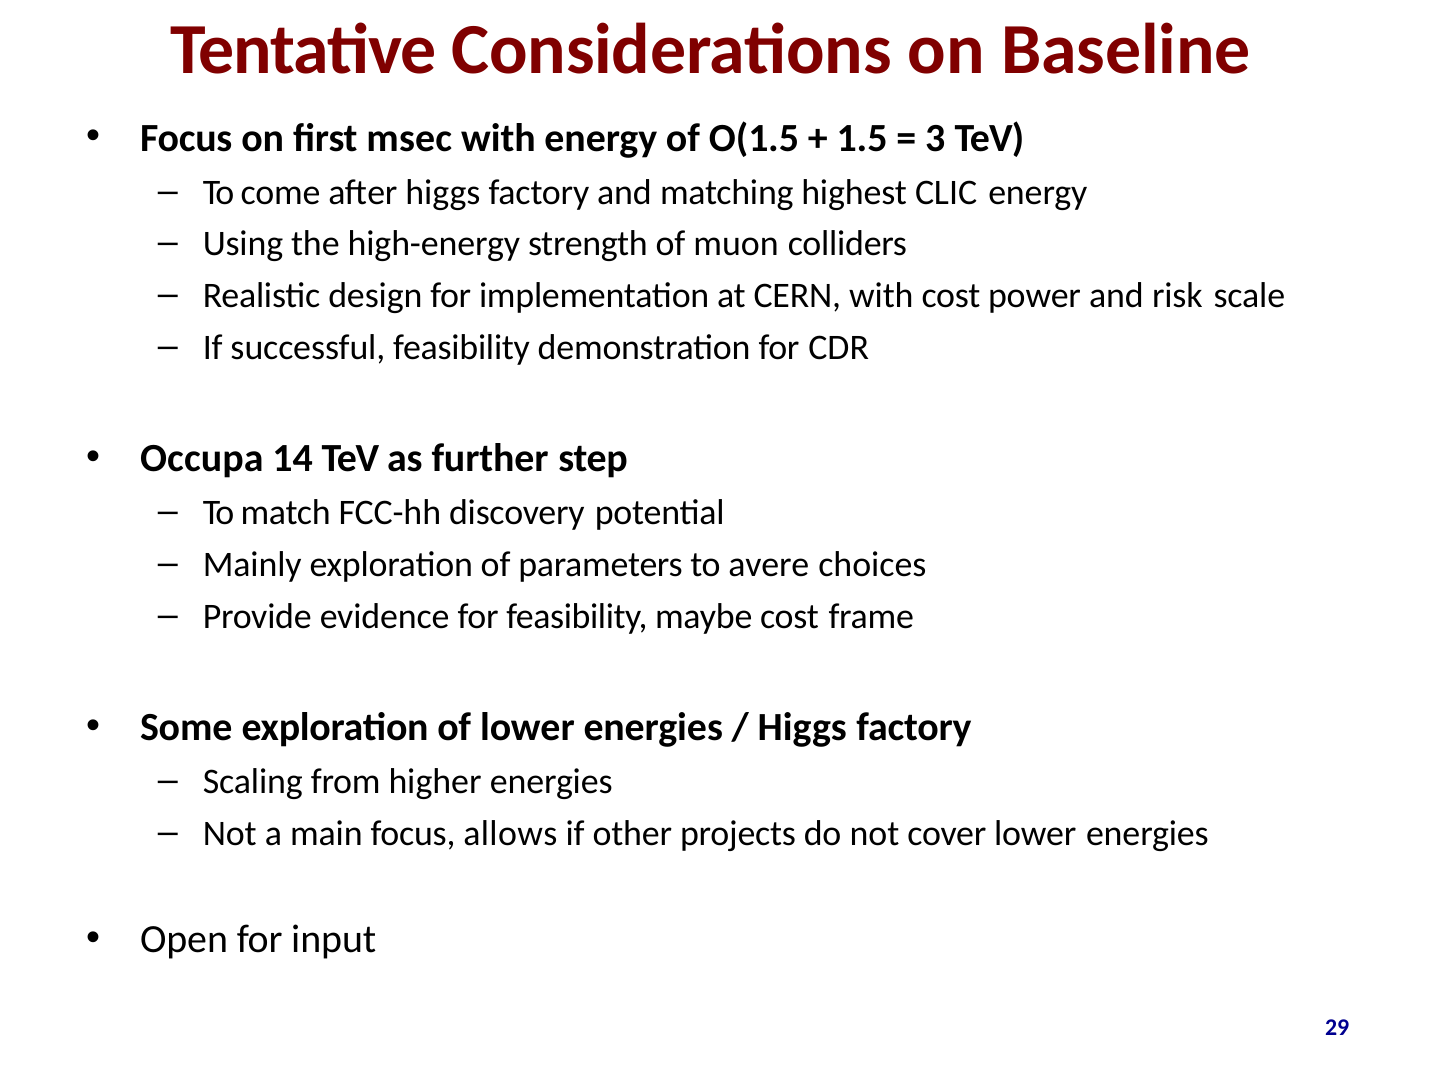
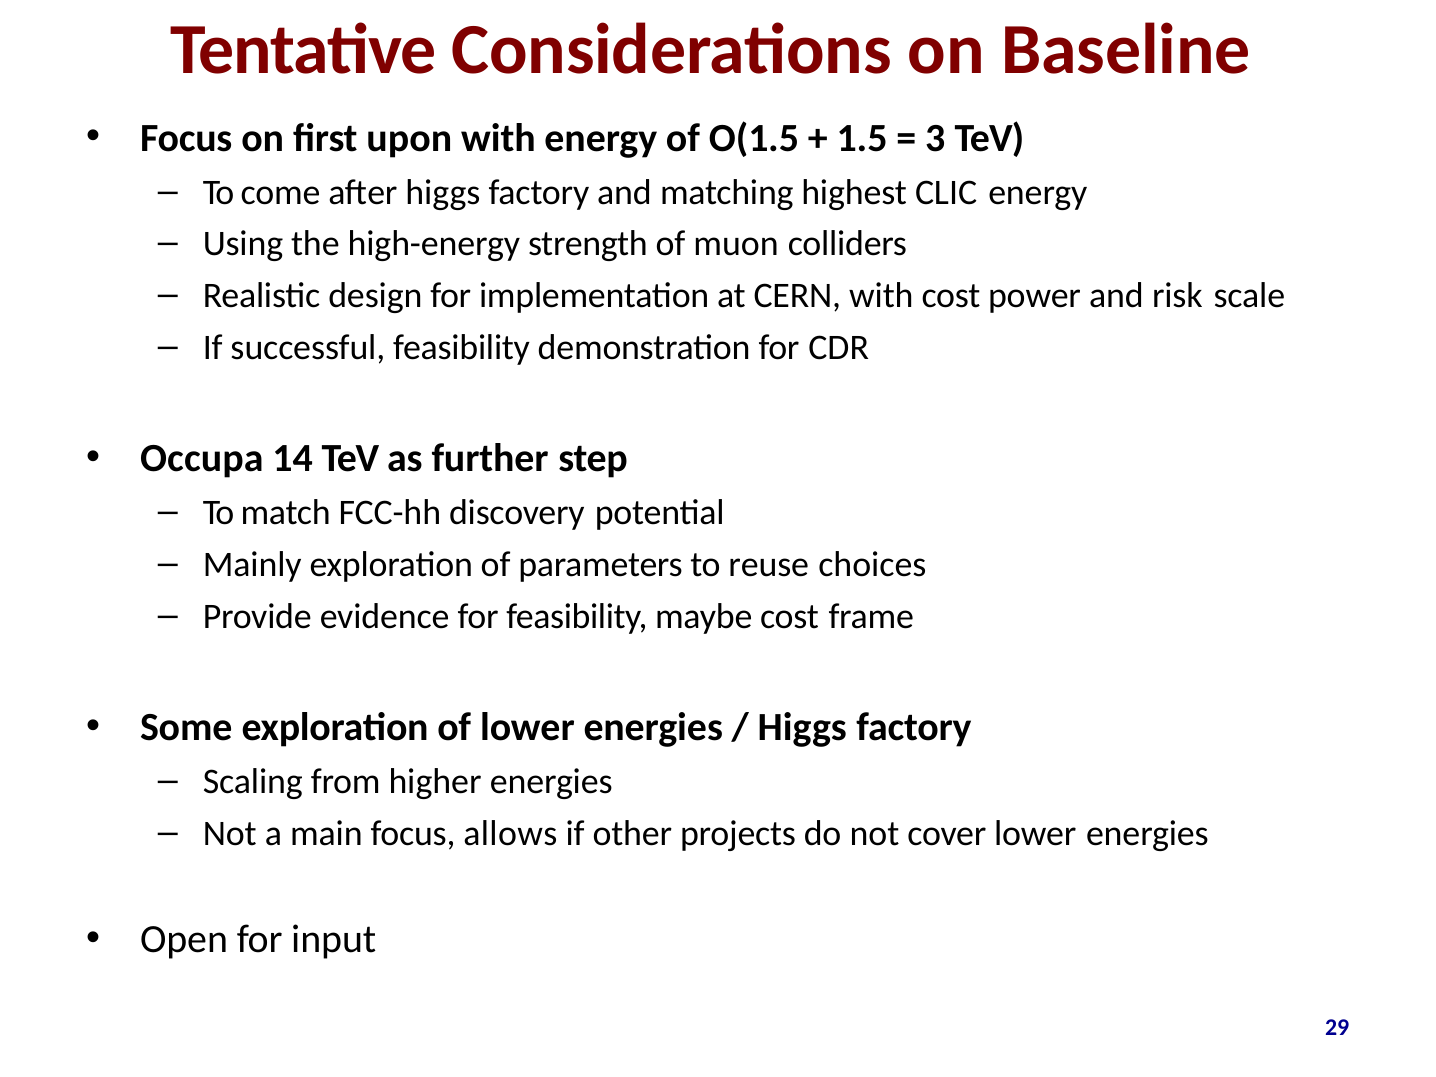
msec: msec -> upon (409, 138)
avere: avere -> reuse (769, 564)
